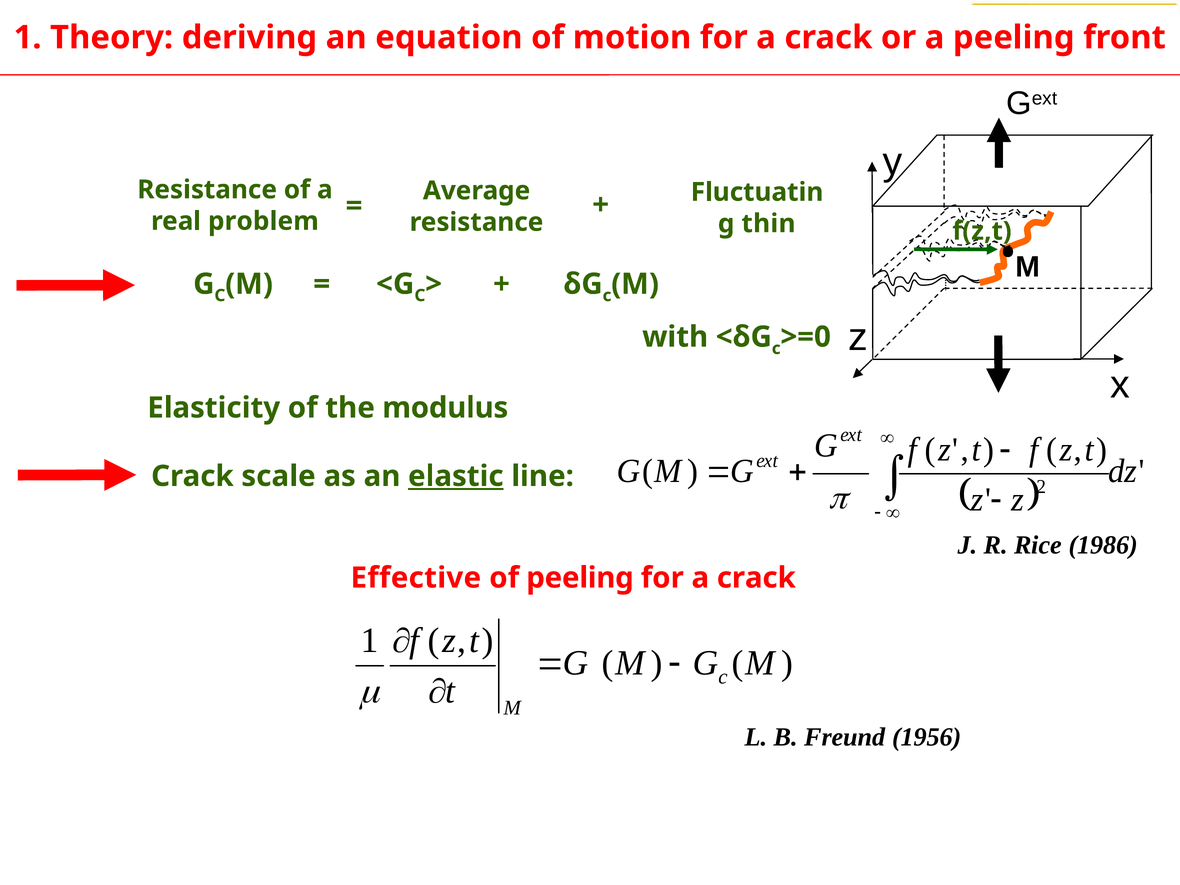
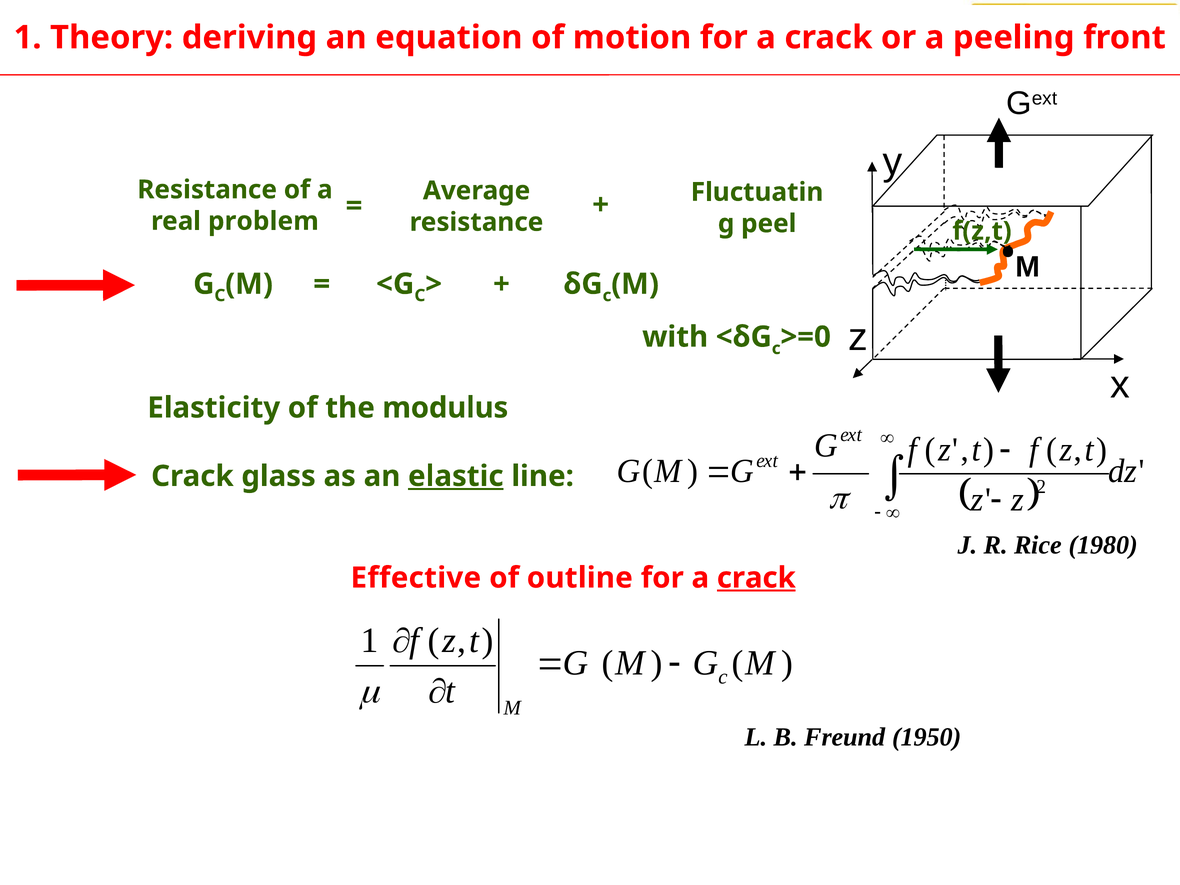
thin: thin -> peel (769, 224)
scale: scale -> glass (279, 476)
1986: 1986 -> 1980 (1103, 545)
of peeling: peeling -> outline (580, 578)
crack underline: none -> present (756, 578)
1956: 1956 -> 1950 (927, 737)
